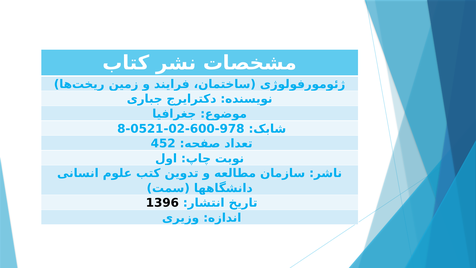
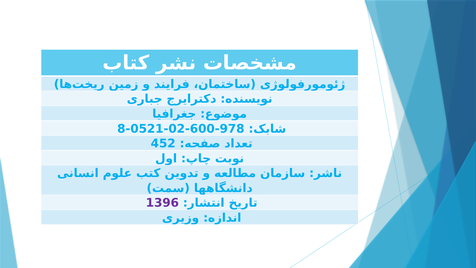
1396 colour: black -> purple (162, 203)
